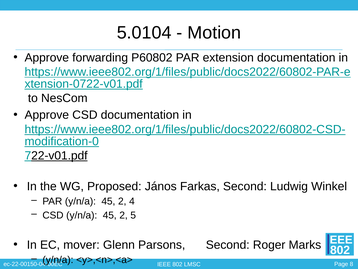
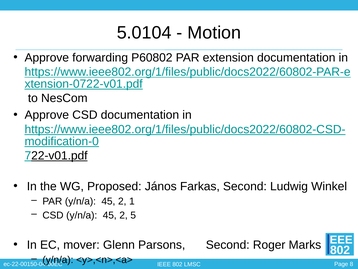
4: 4 -> 1 (132, 201)
